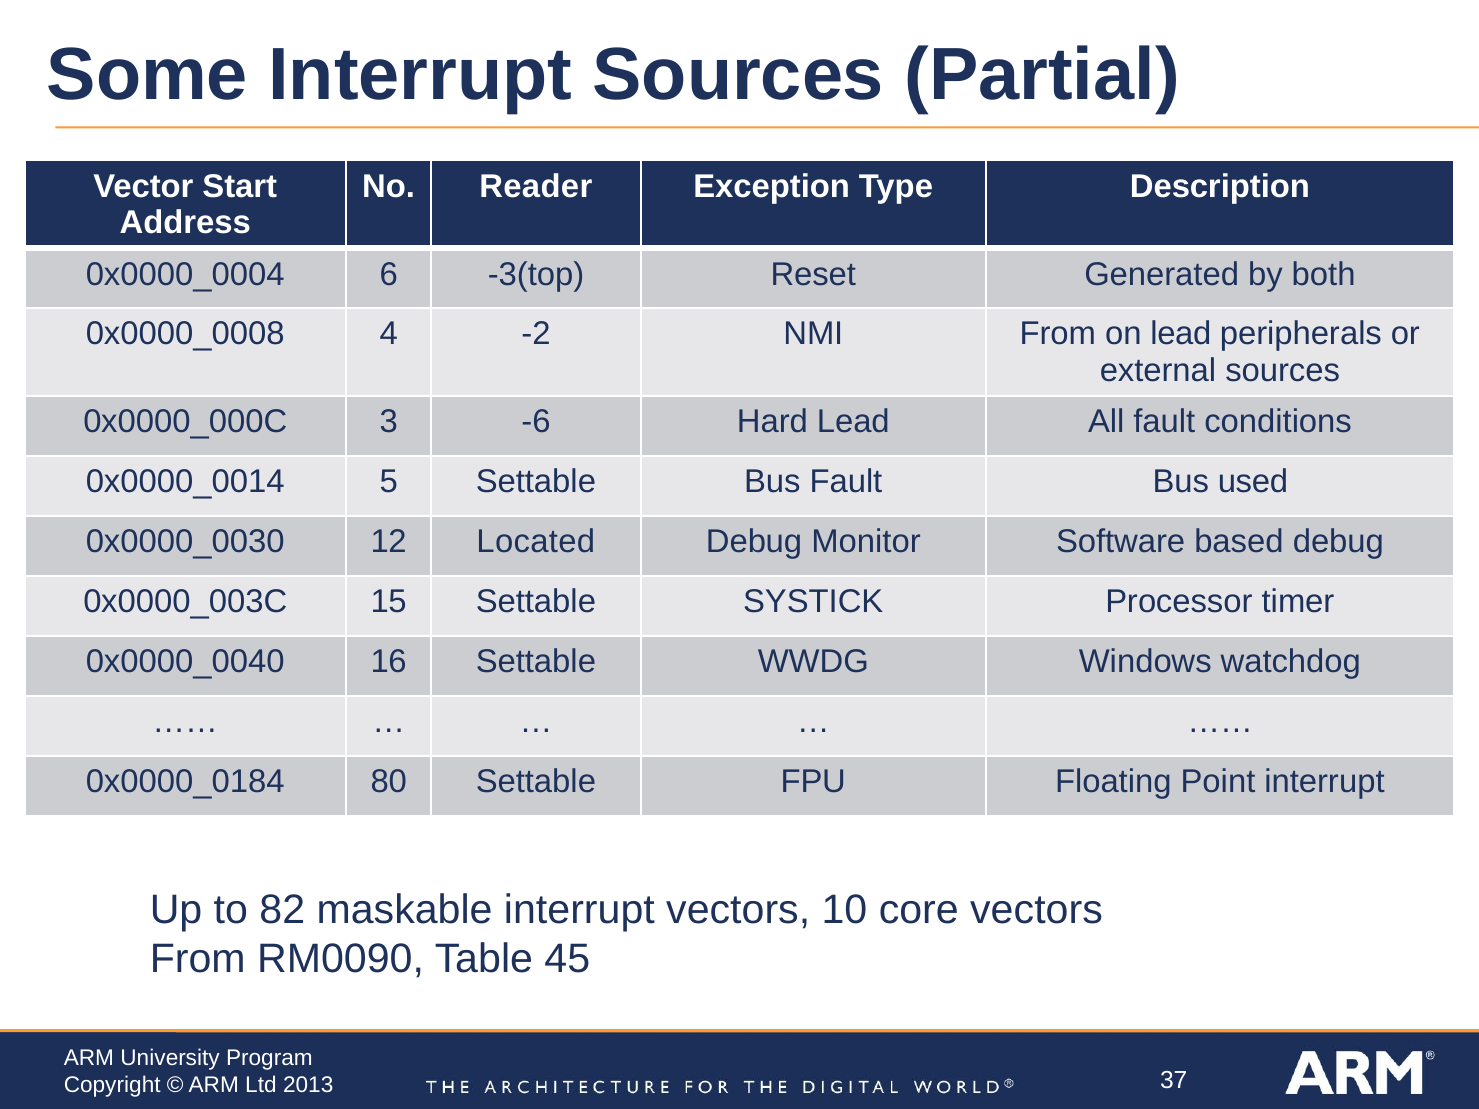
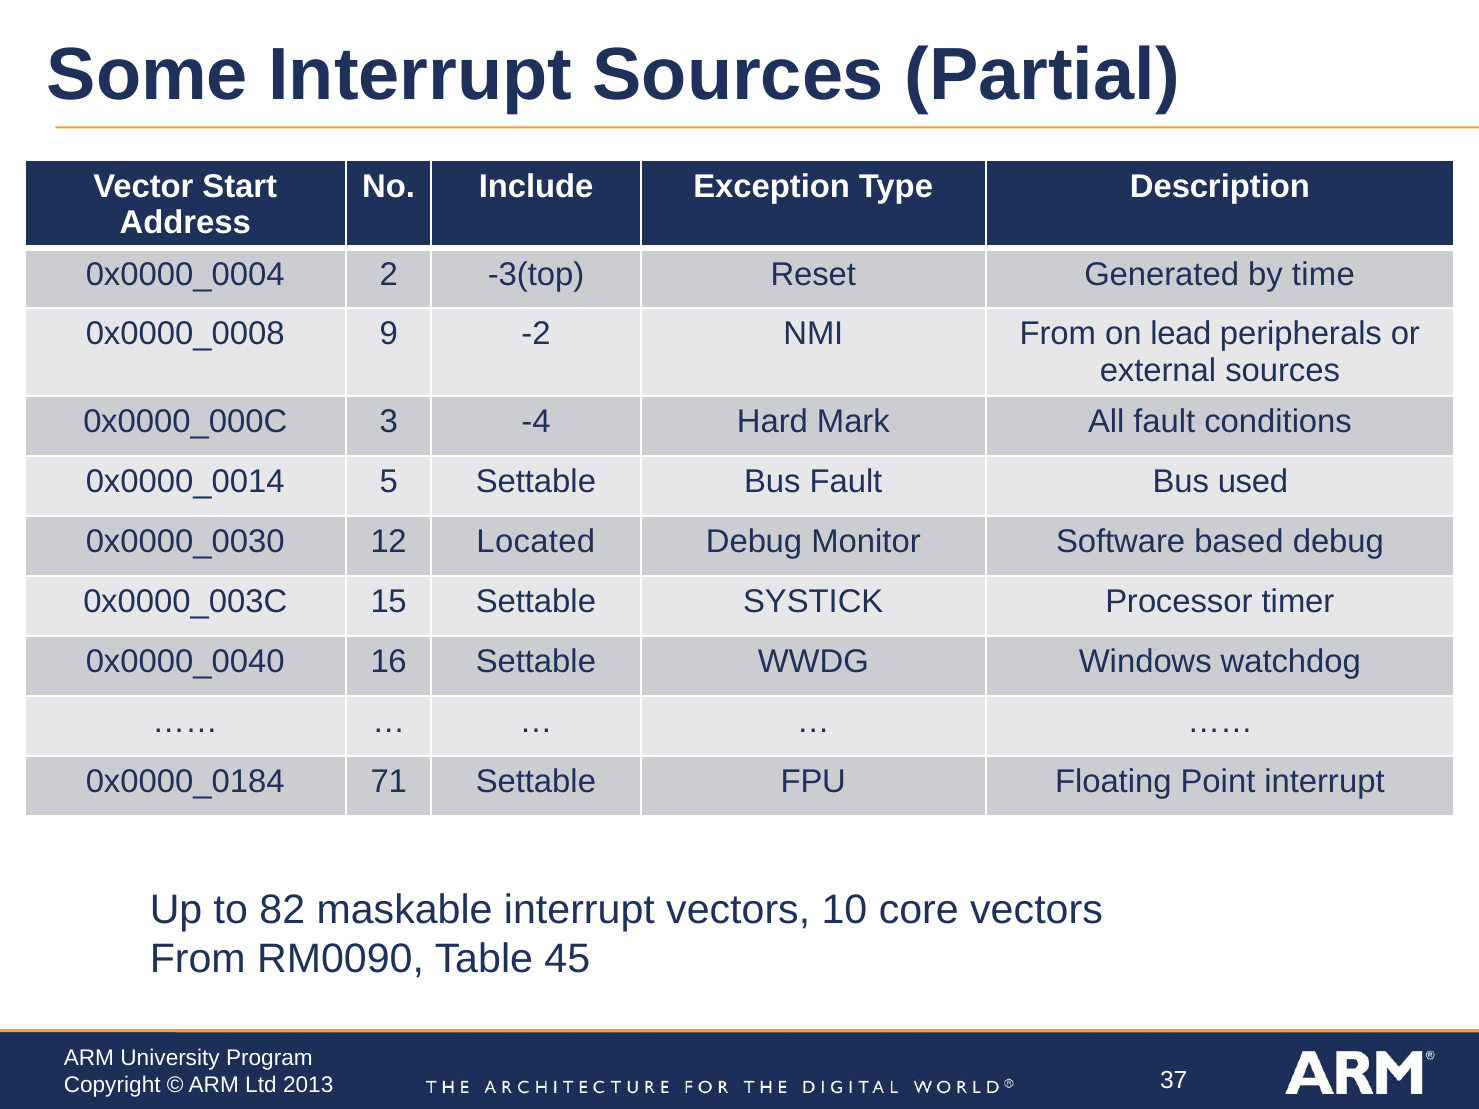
Reader: Reader -> Include (536, 186)
6: 6 -> 2 (389, 274)
both: both -> time (1323, 274)
4: 4 -> 9 (389, 334)
-6: -6 -> -4 (536, 422)
Hard Lead: Lead -> Mark (853, 422)
80: 80 -> 71 (389, 782)
